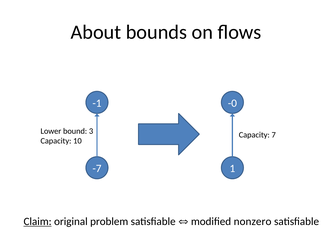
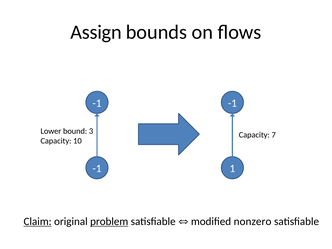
About: About -> Assign (96, 32)
-0: -0 -> -1 (232, 103)
-7: -7 -> -1 (97, 169)
problem underline: none -> present (109, 221)
